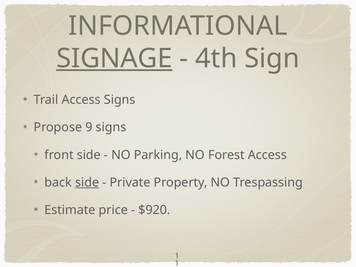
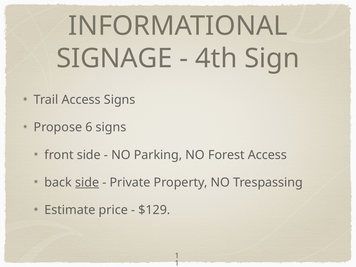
SIGNAGE underline: present -> none (114, 58)
9: 9 -> 6 (89, 127)
$920: $920 -> $129 (154, 210)
